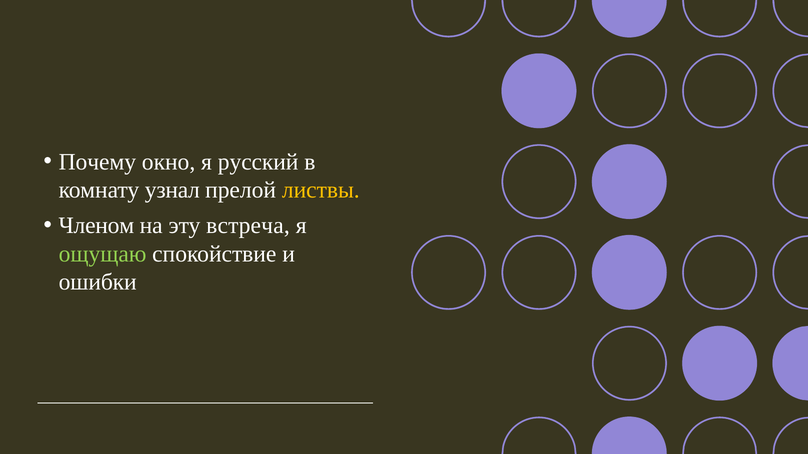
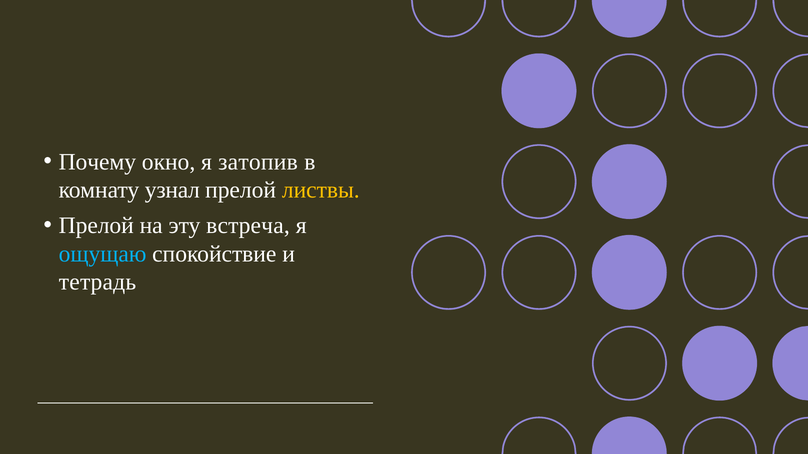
русский: русский -> затопив (258, 162)
Членом: Членом -> Прелой (96, 226)
ощущаю colour: light green -> light blue (103, 254)
ошибки: ошибки -> тетрадь (98, 282)
